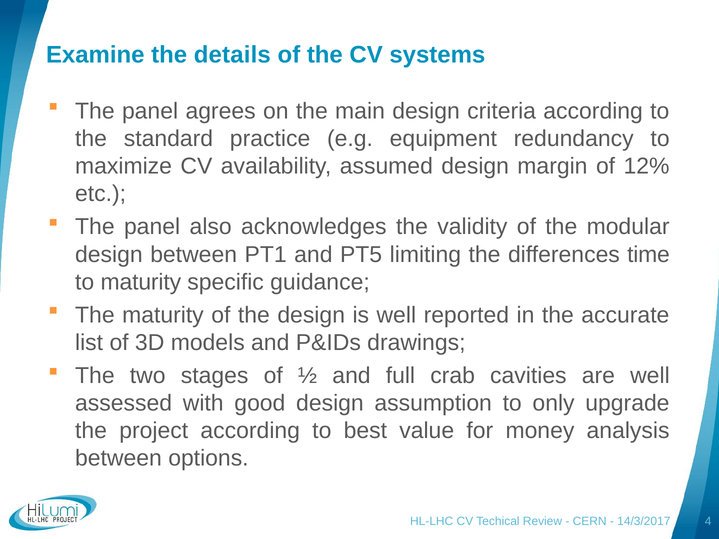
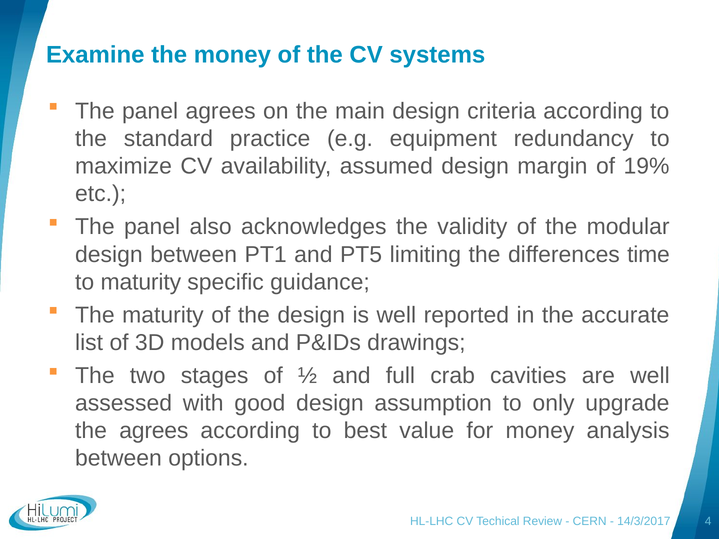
the details: details -> money (232, 55)
12%: 12% -> 19% (647, 166)
the project: project -> agrees (154, 431)
